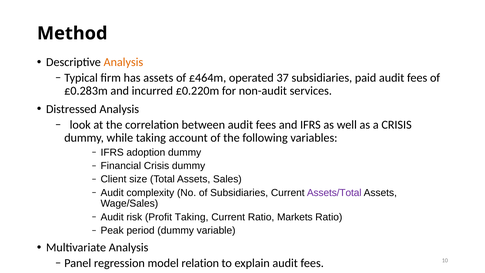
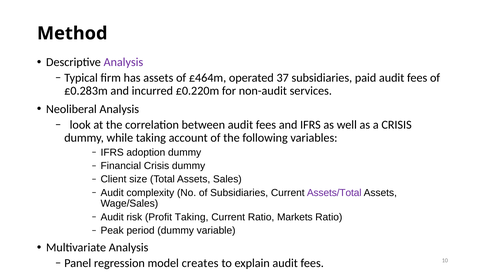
Analysis colour: orange -> purple (123, 62)
Distressed: Distressed -> Neoliberal (71, 109)
relation: relation -> creates (200, 263)
